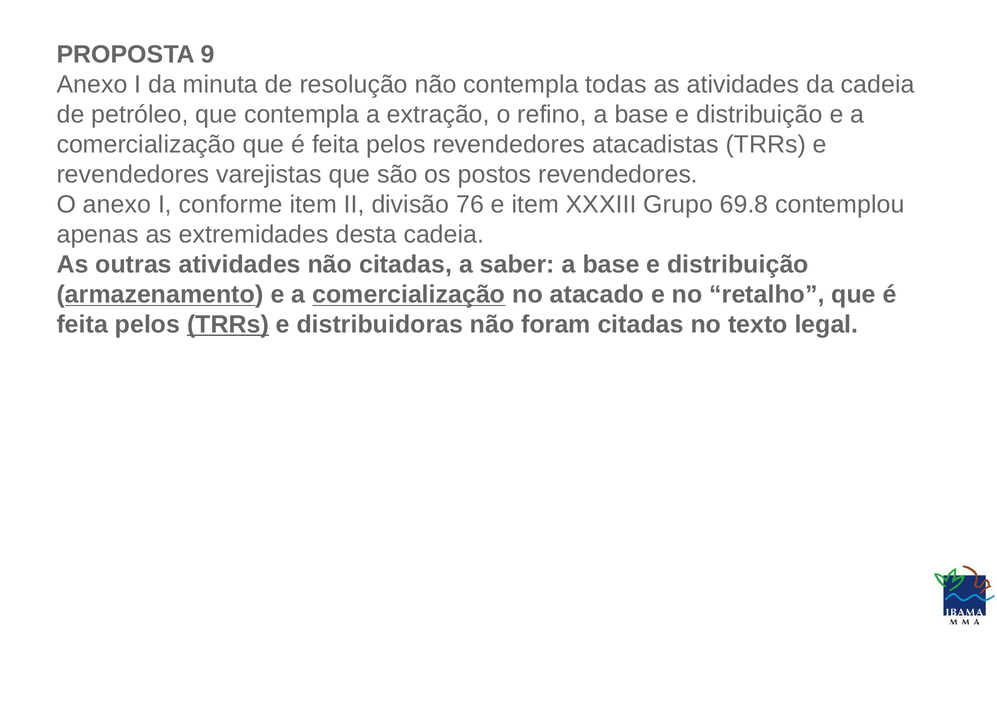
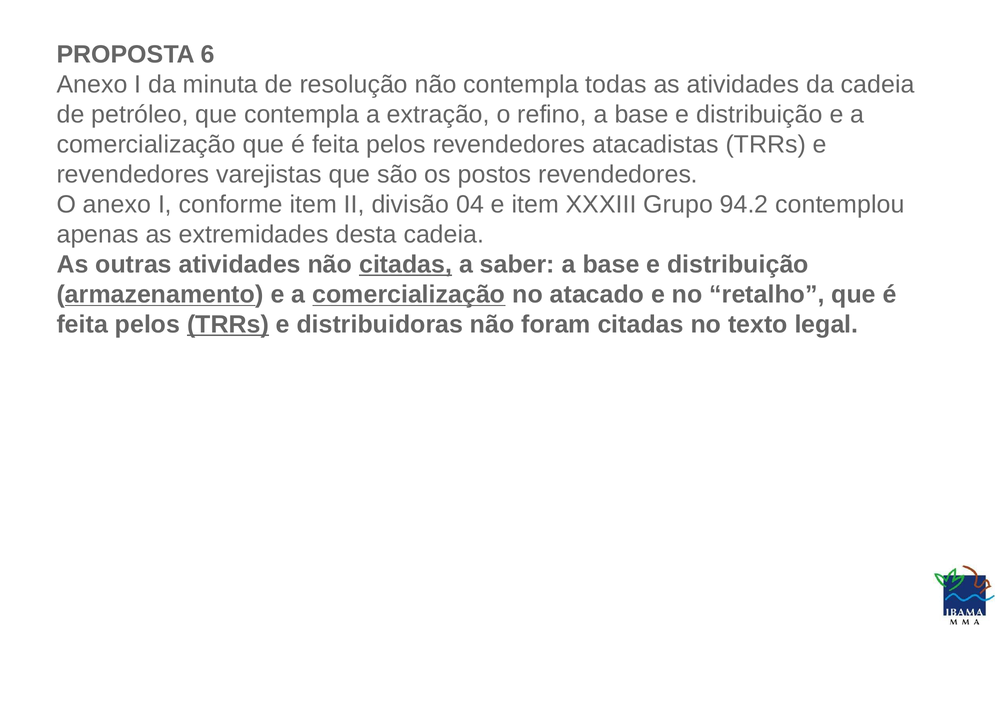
9: 9 -> 6 (208, 55)
76: 76 -> 04 (470, 205)
69.8: 69.8 -> 94.2 (744, 205)
citadas underline: none -> present (406, 265)
